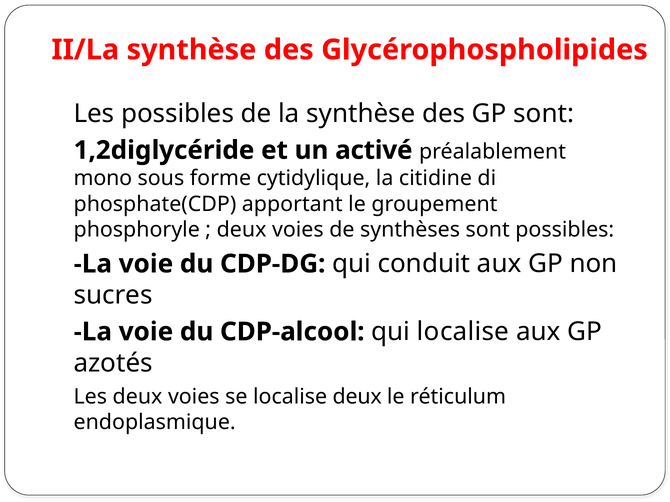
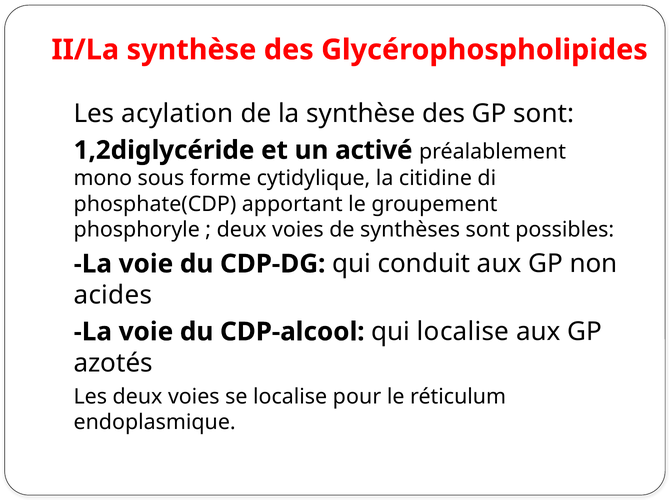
Les possibles: possibles -> acylation (177, 114)
sucres: sucres -> acides (113, 295)
localise deux: deux -> pour (357, 397)
